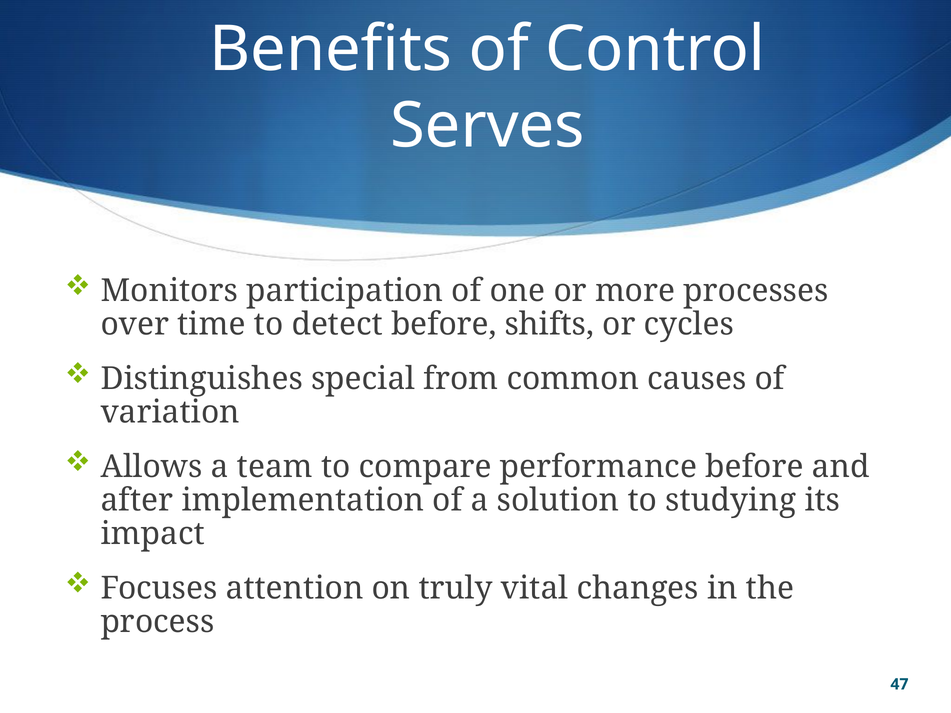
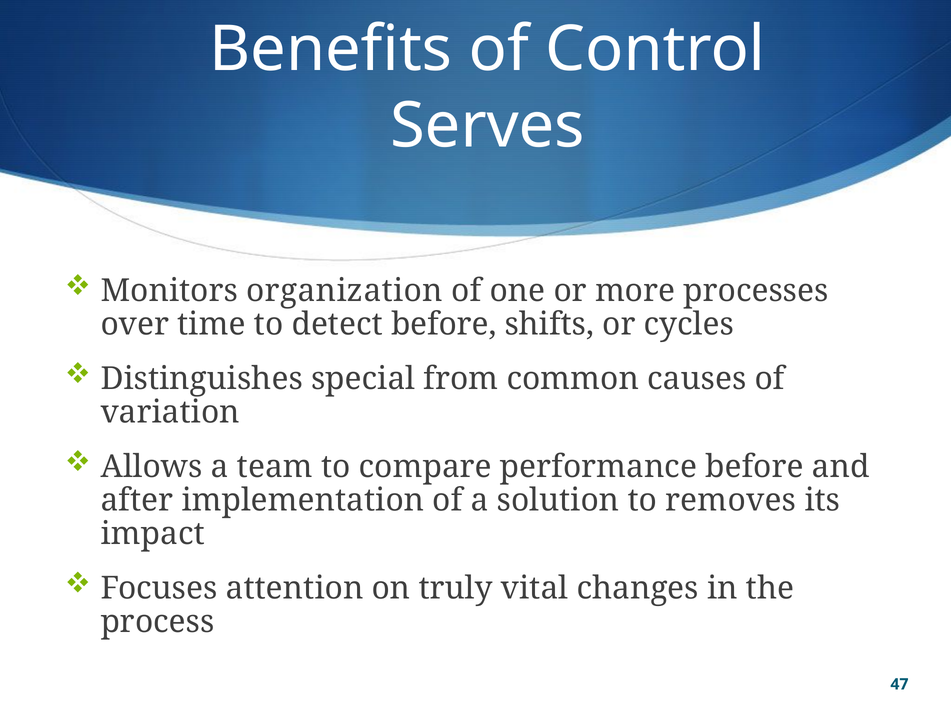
participation: participation -> organization (345, 291)
studying: studying -> removes (731, 500)
